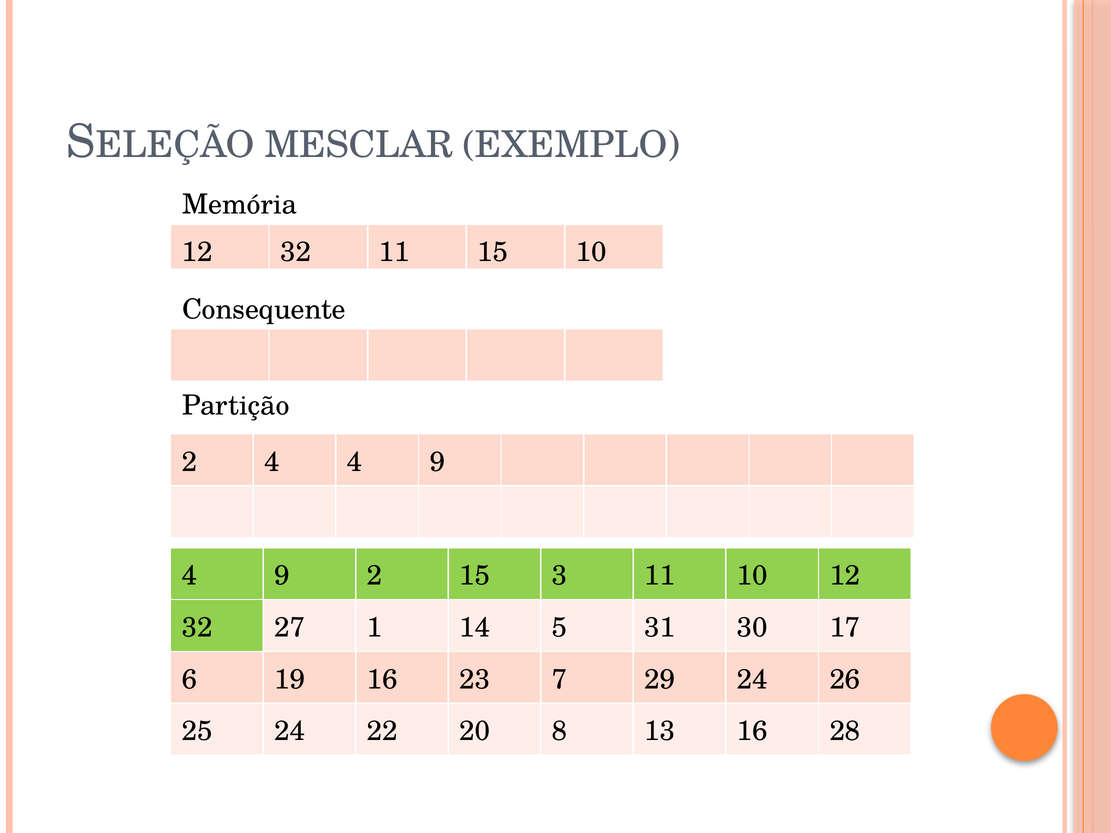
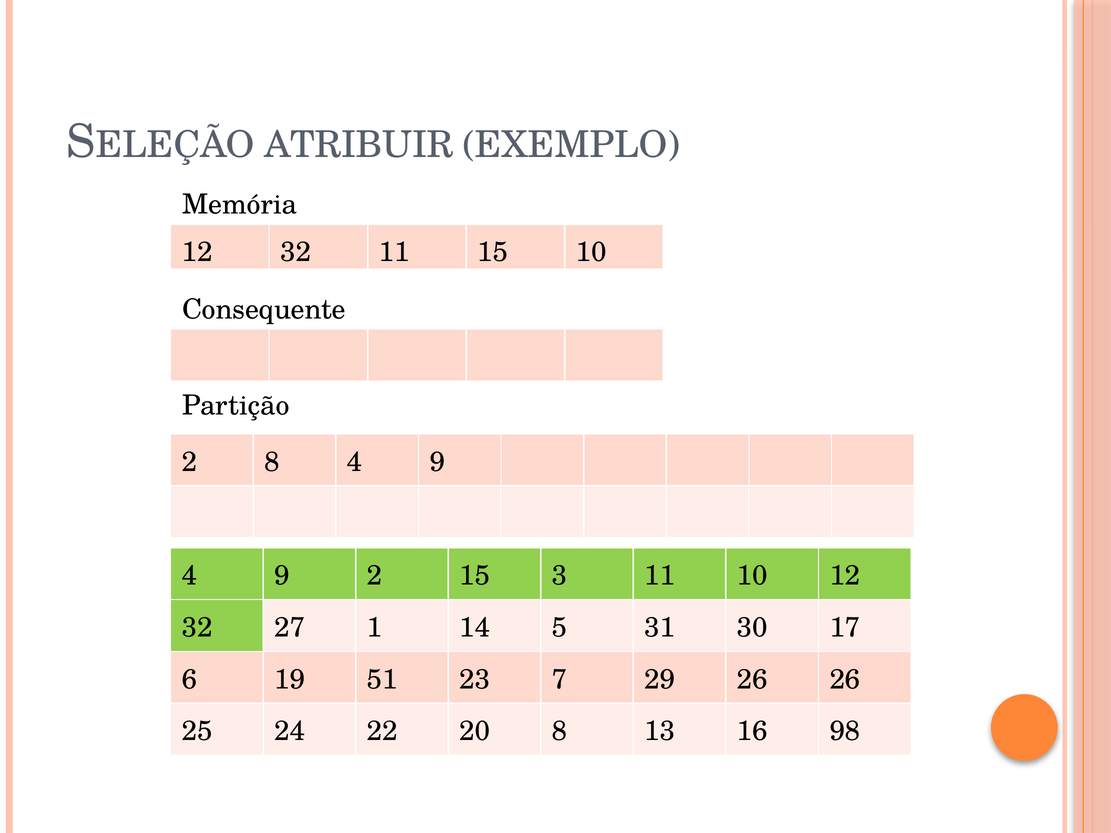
MESCLAR: MESCLAR -> ATRIBUIR (359, 145)
2 4: 4 -> 8 (272, 462)
19 16: 16 -> 51 (382, 680)
29 24: 24 -> 26 (752, 680)
28: 28 -> 98 (845, 731)
